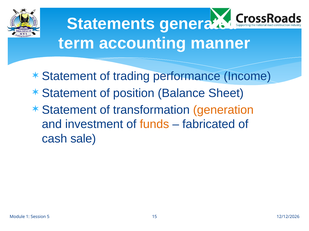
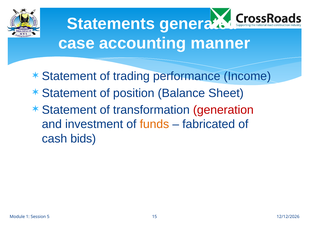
term: term -> case (76, 44)
generation colour: orange -> red (223, 110)
sale: sale -> bids (83, 139)
